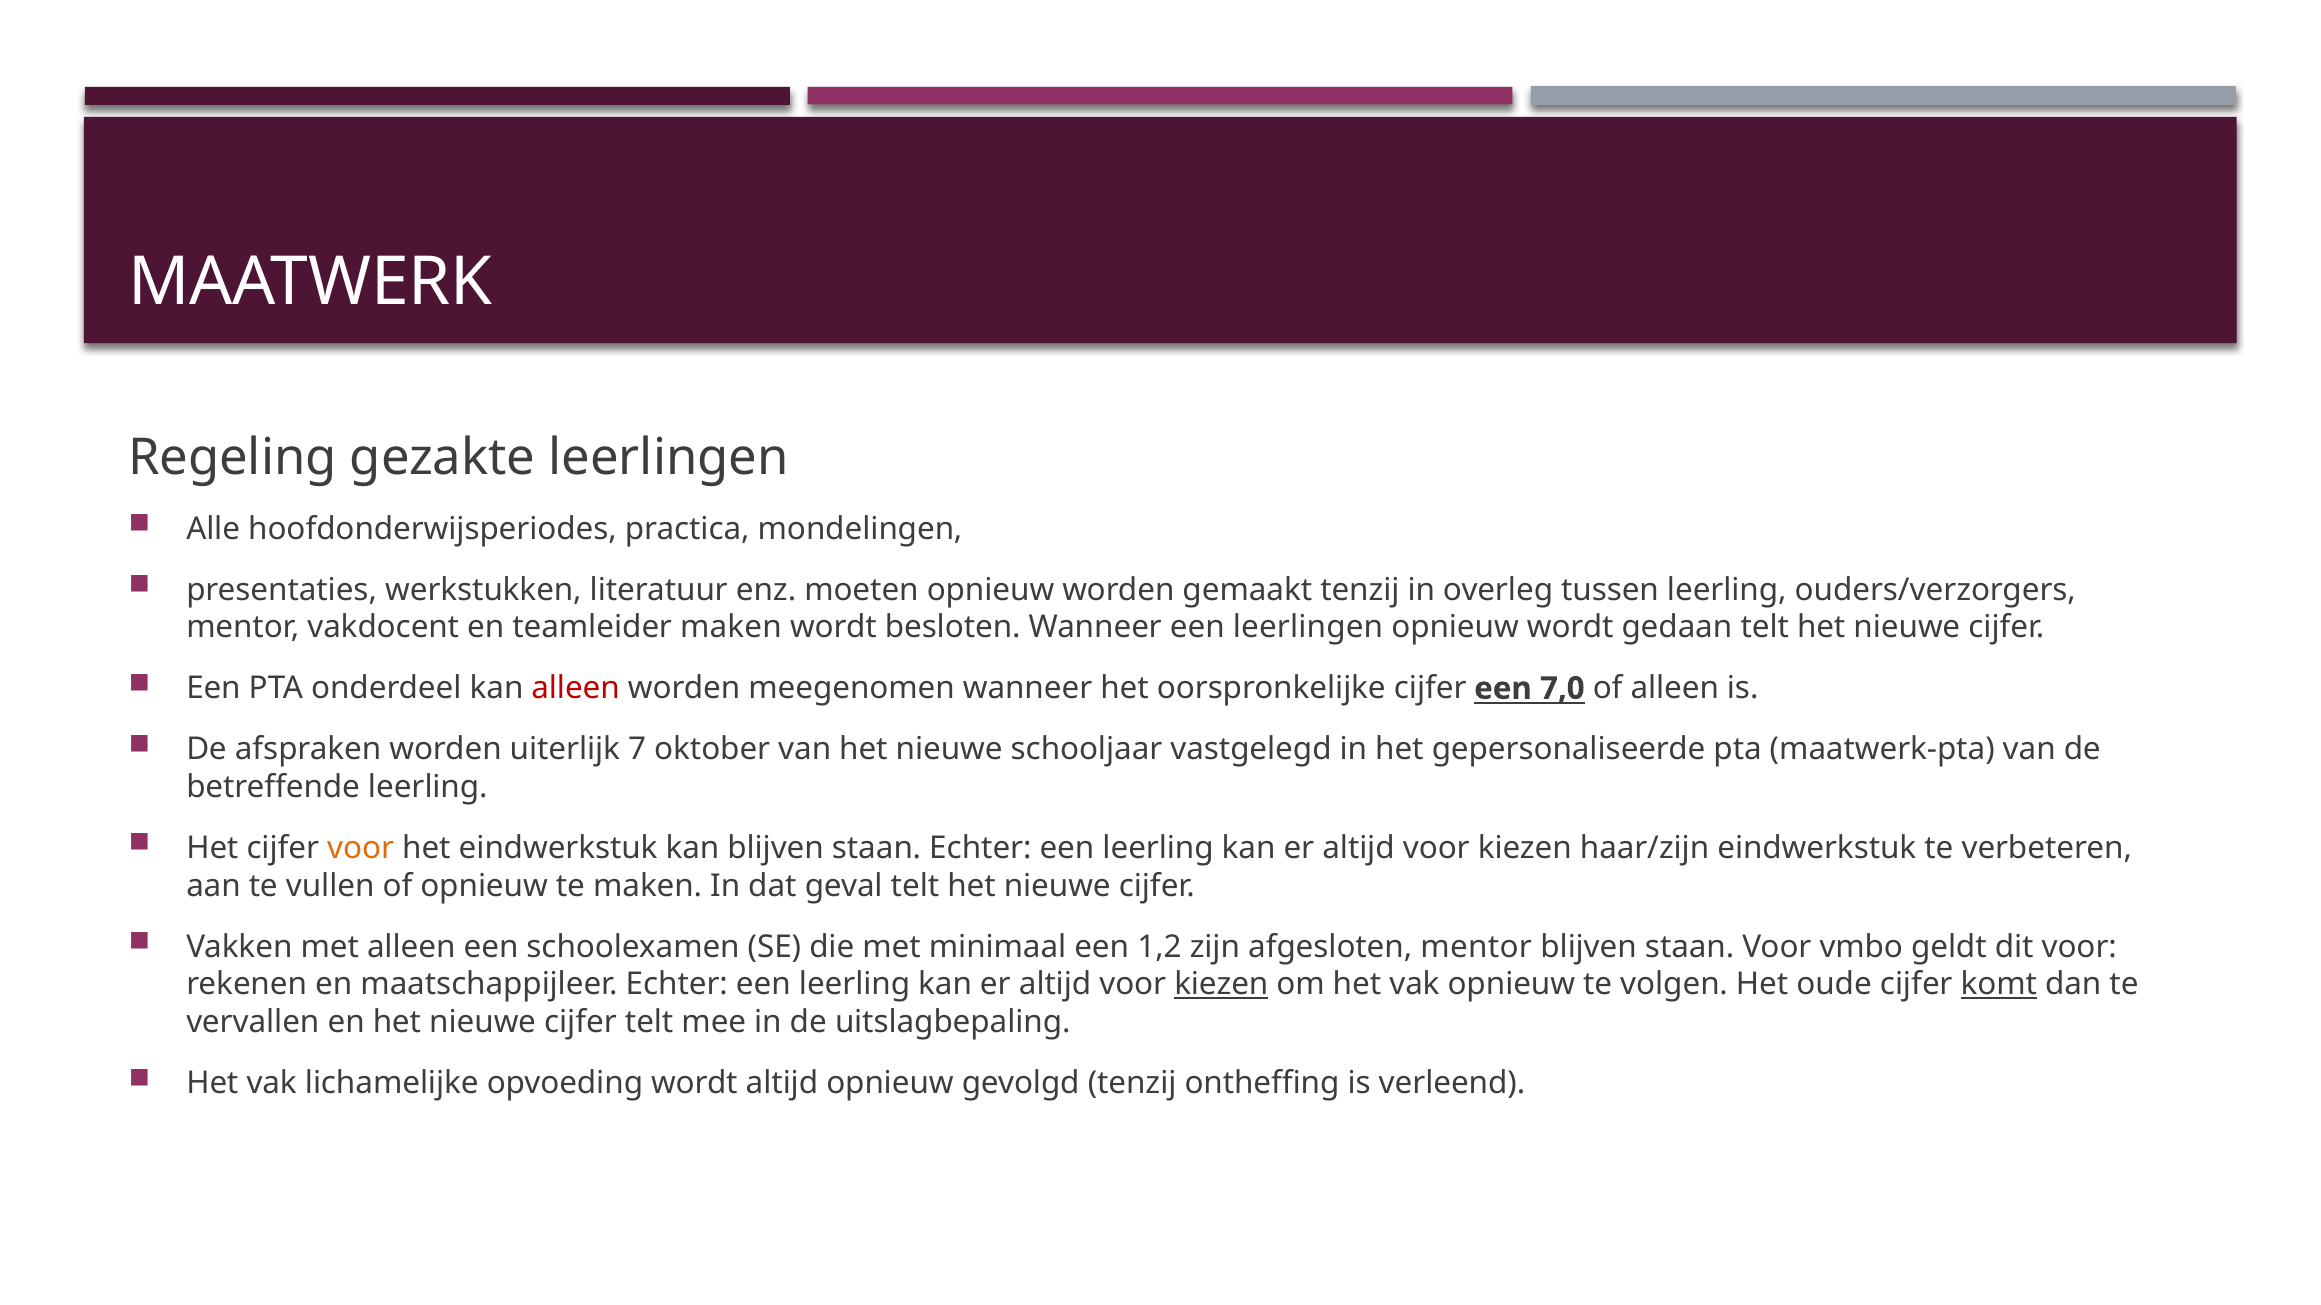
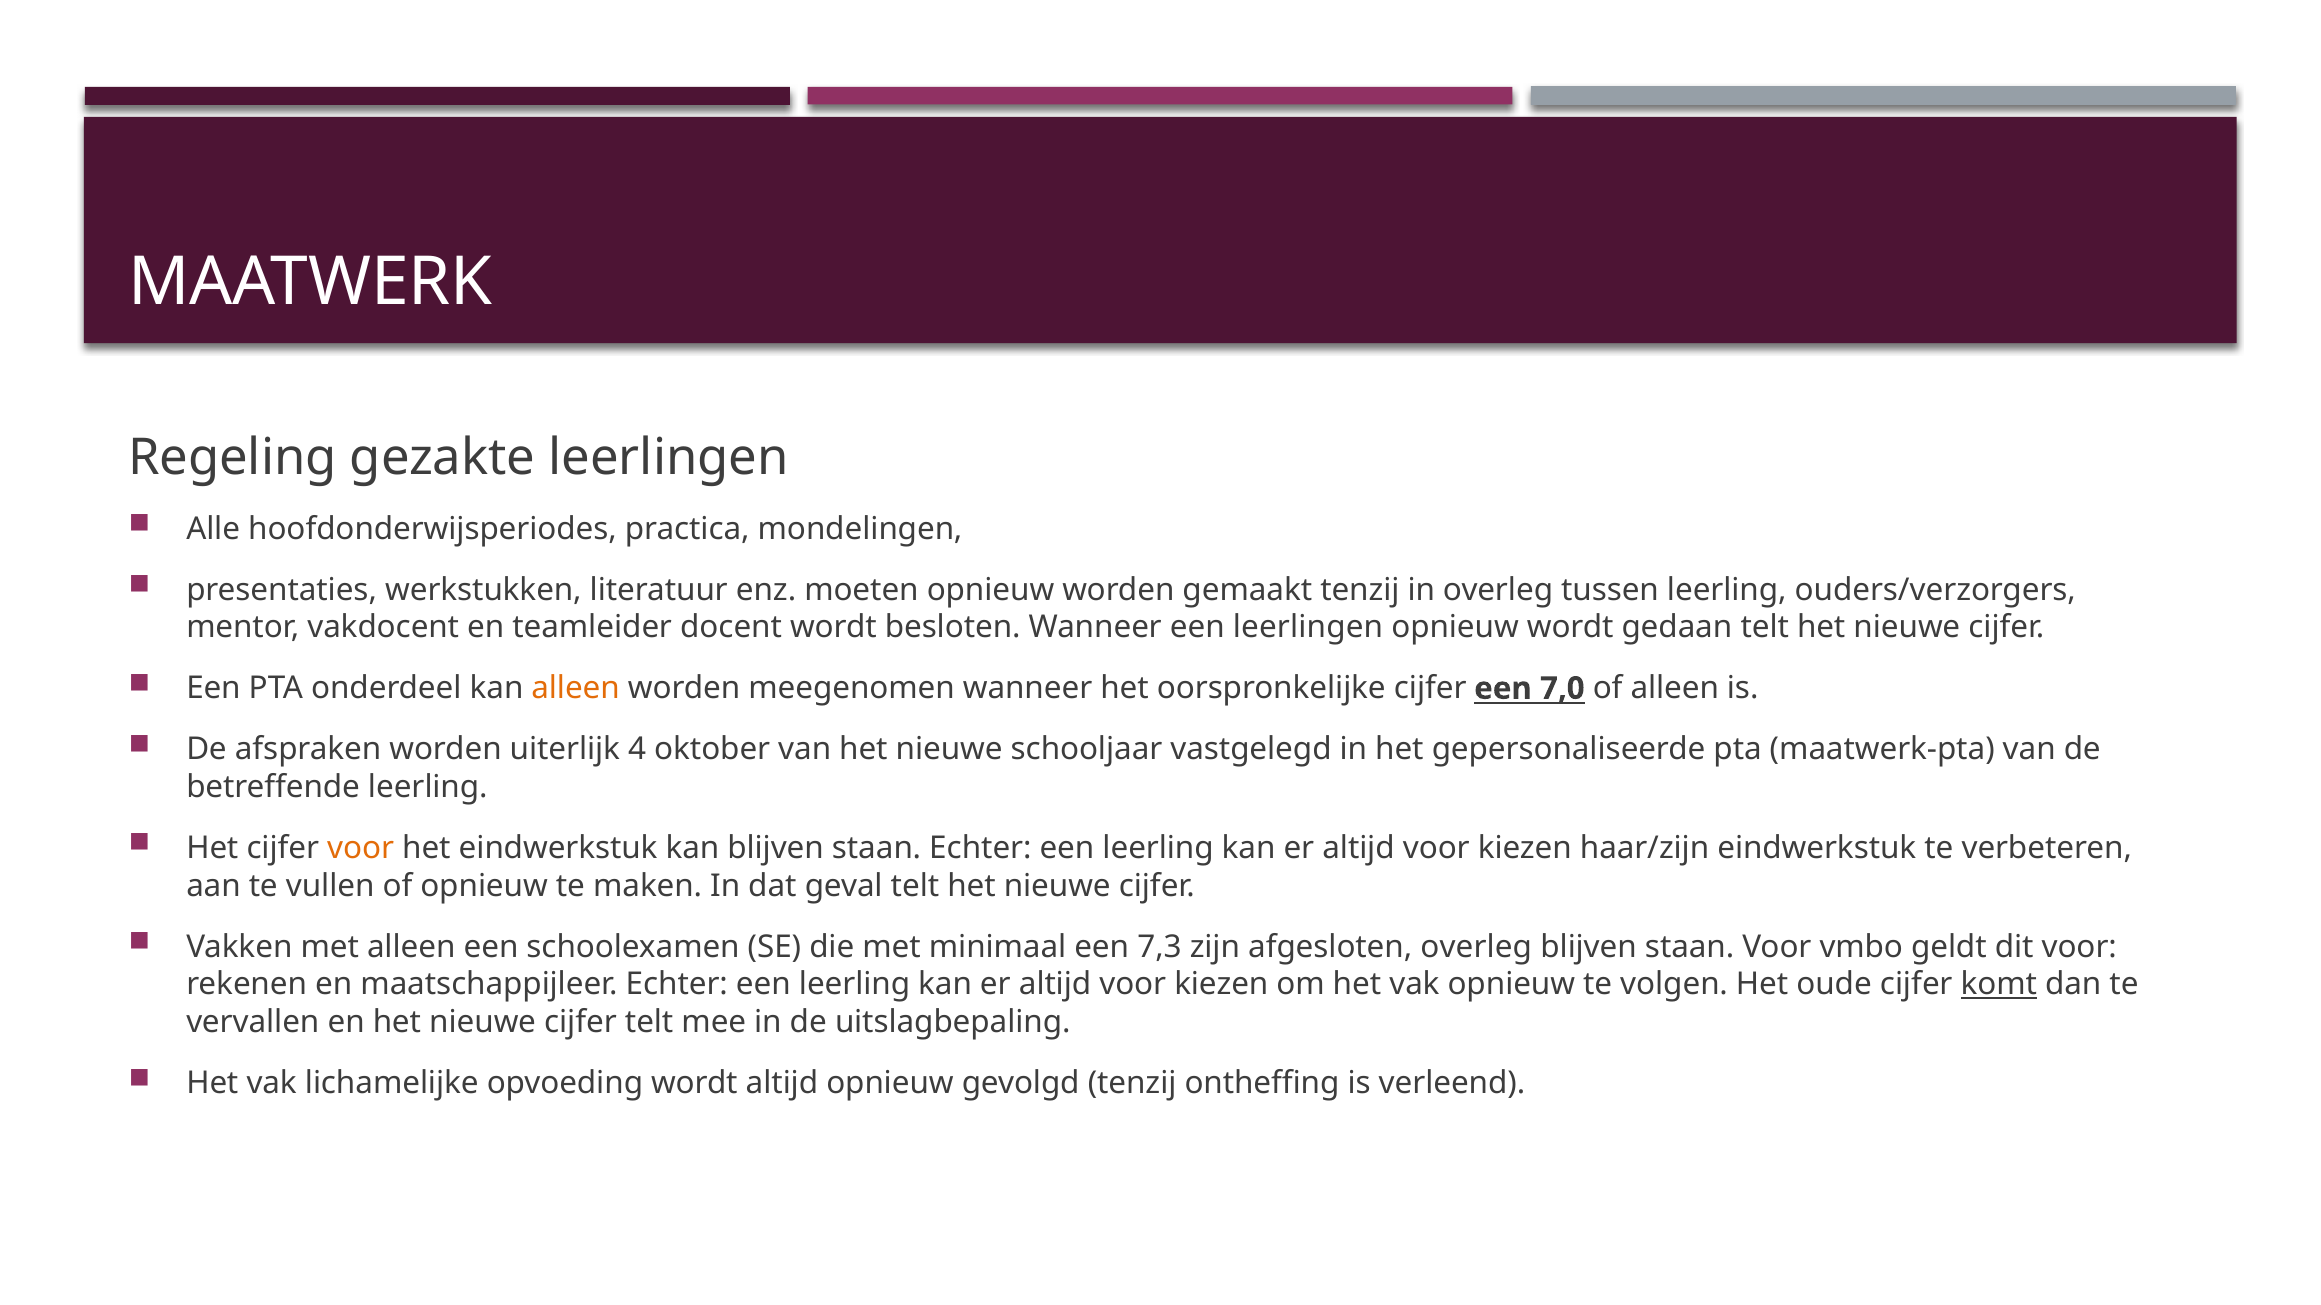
teamleider maken: maken -> docent (731, 628)
alleen colour: red -> orange (576, 689)
7: 7 -> 4 (637, 750)
1,2: 1,2 -> 7,3 (1159, 947)
afgesloten mentor: mentor -> overleg (1476, 947)
kiezen underline: present -> none (1221, 985)
